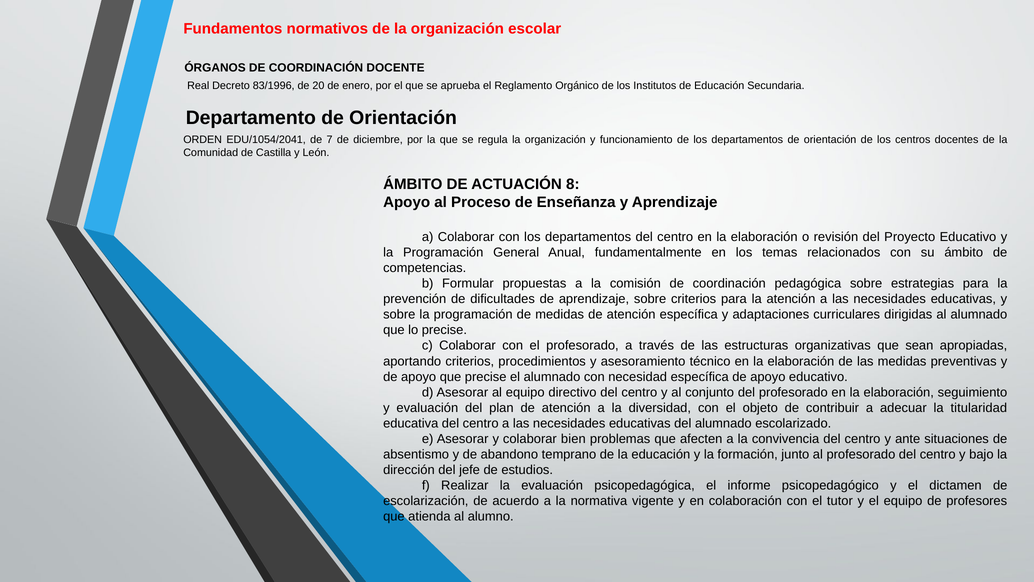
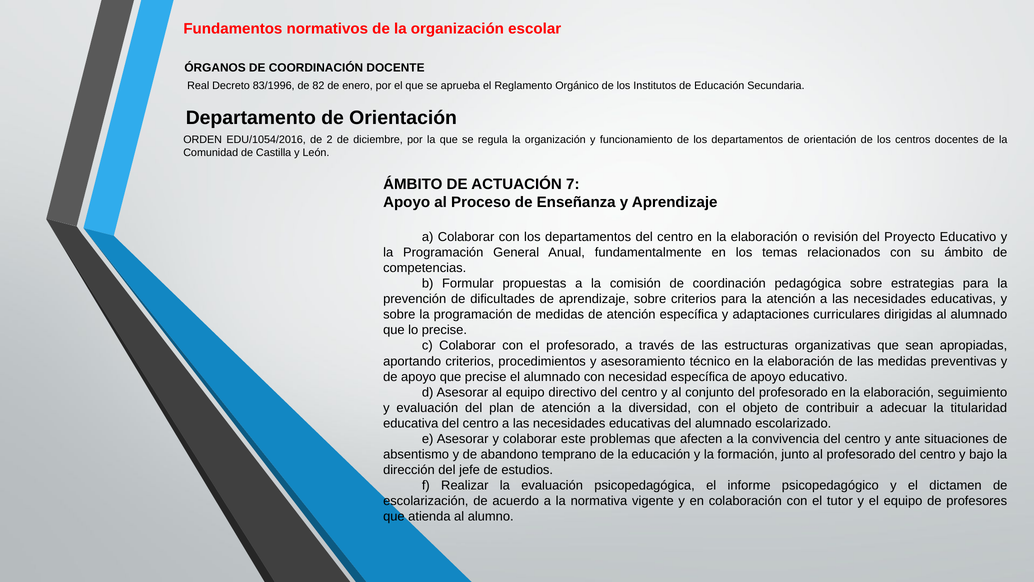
20: 20 -> 82 (318, 86)
EDU/1054/2041: EDU/1054/2041 -> EDU/1054/2016 (266, 140)
7: 7 -> 2 (330, 140)
8: 8 -> 7 (573, 184)
bien: bien -> este (573, 439)
